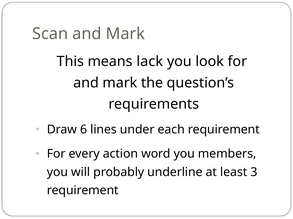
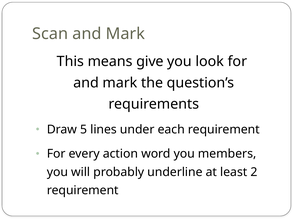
lack: lack -> give (150, 62)
6: 6 -> 5 (84, 130)
3: 3 -> 2 (254, 173)
